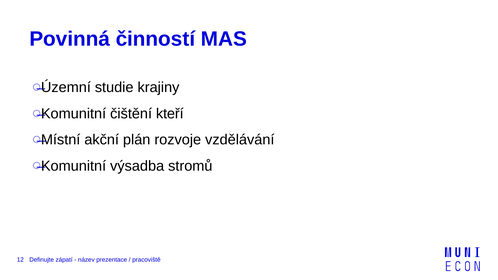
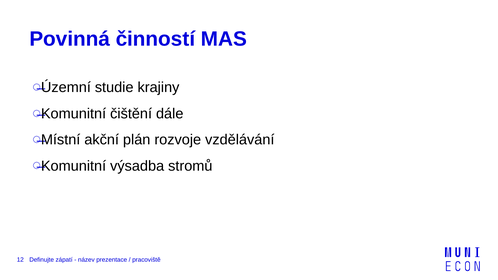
kteří: kteří -> dále (170, 114)
